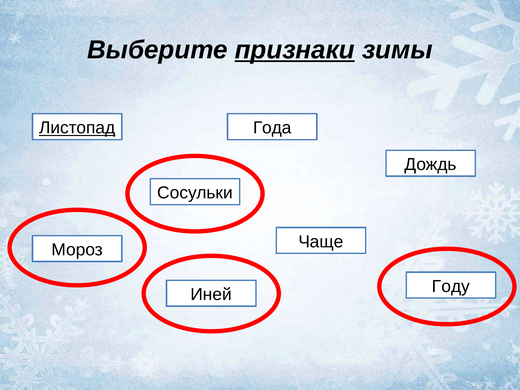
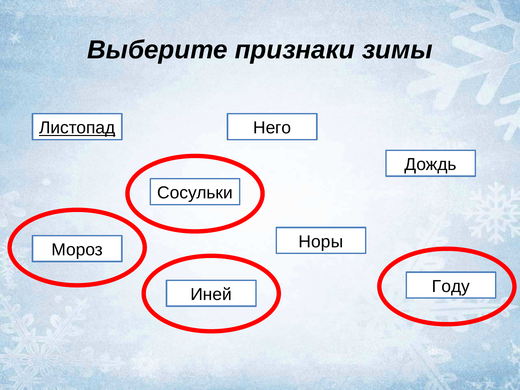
признаки underline: present -> none (295, 50)
Года: Года -> Него (272, 128)
Чаще: Чаще -> Норы (321, 242)
